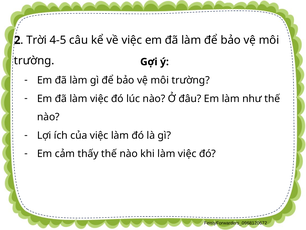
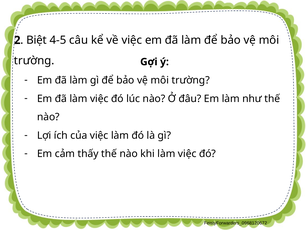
Trời: Trời -> Biệt (37, 40)
